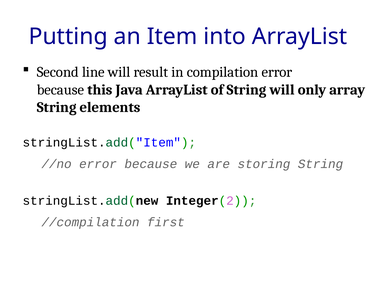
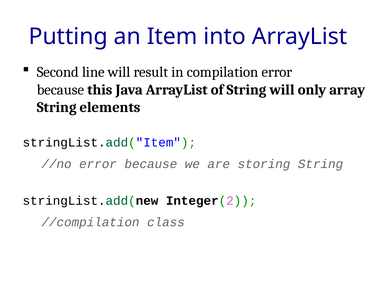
first: first -> class (166, 222)
